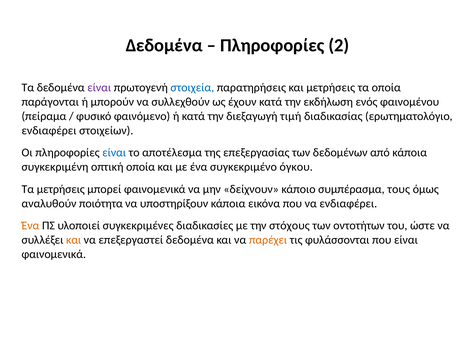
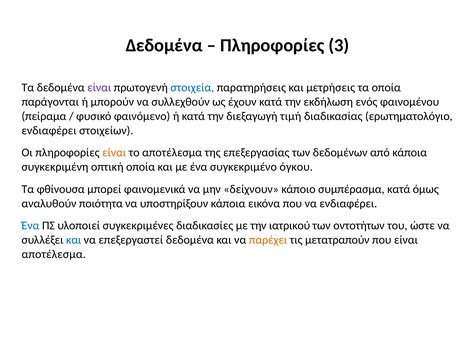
2: 2 -> 3 (339, 45)
είναι colour: blue -> orange (114, 152)
Τα μετρήσεις: μετρήσεις -> φθίνουσα (61, 189)
συμπέρασμα τους: τους -> κατά (399, 189)
Ένα colour: orange -> blue (30, 225)
στόχους: στόχους -> ιατρικού (290, 225)
και colour: orange -> blue (74, 239)
φυλάσσονται: φυλάσσονται -> μετατραπούν (337, 239)
φαινομενικά: φαινομενικά -> αποτέλεσμα (54, 254)
